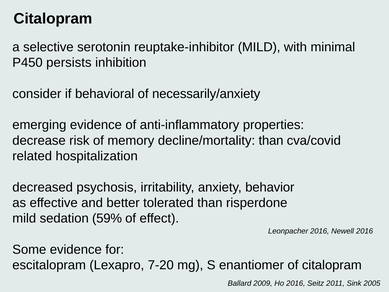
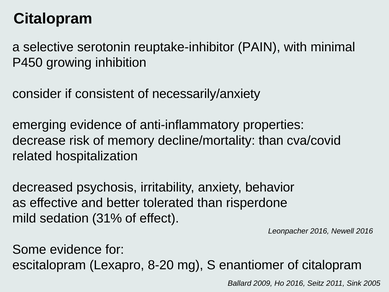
reuptake-inhibitor MILD: MILD -> PAIN (259, 47)
persists: persists -> growing (69, 63)
behavioral: behavioral -> consistent (105, 94)
59%: 59% -> 31% (107, 218)
7-20: 7-20 -> 8-20 (161, 265)
